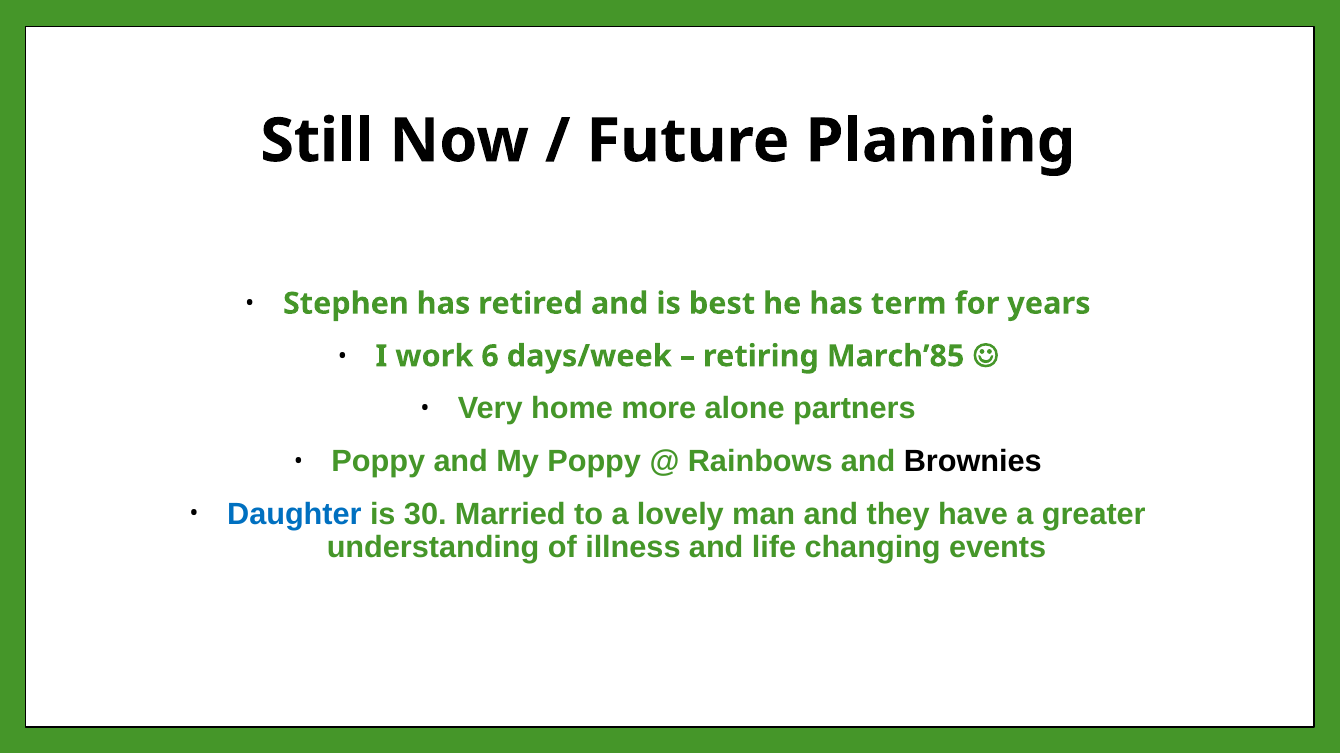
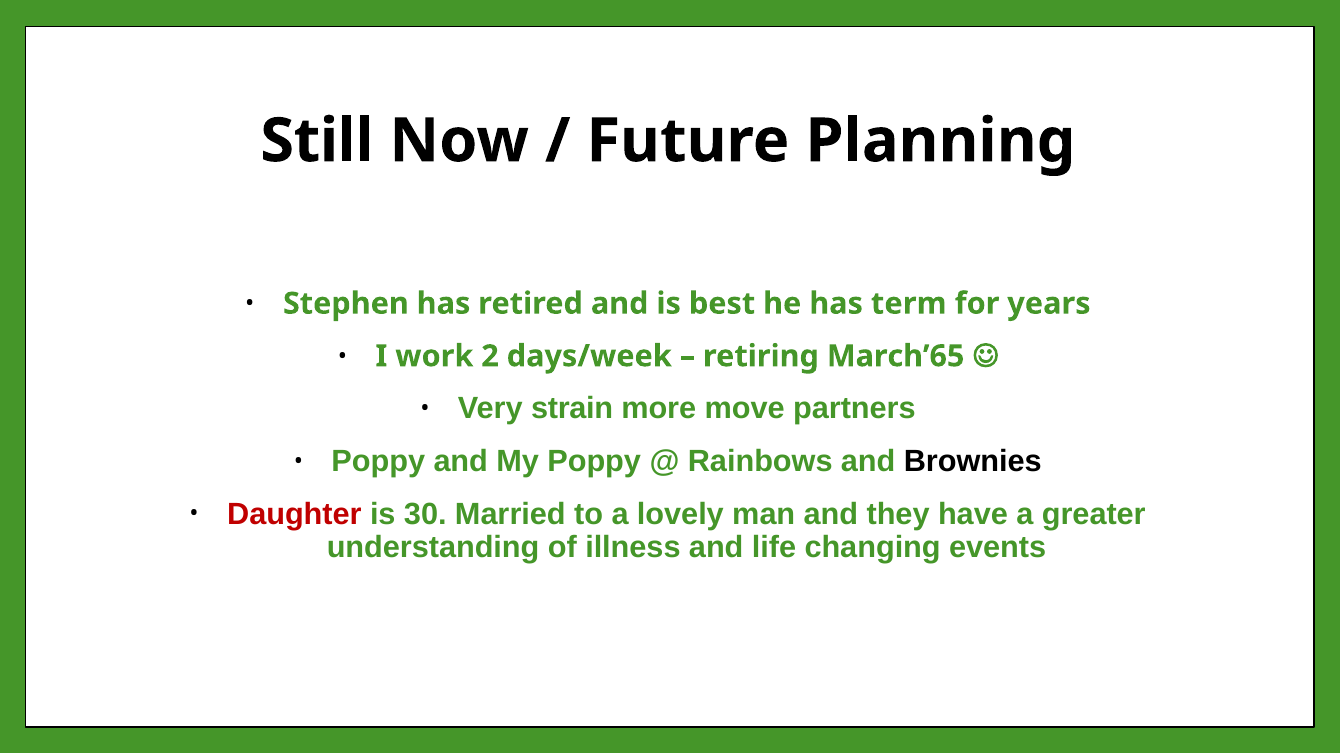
6: 6 -> 2 (490, 357)
March’85: March’85 -> March’65 (896, 357)
home: home -> strain (572, 409)
alone: alone -> move (745, 409)
Daughter colour: blue -> red (294, 515)
